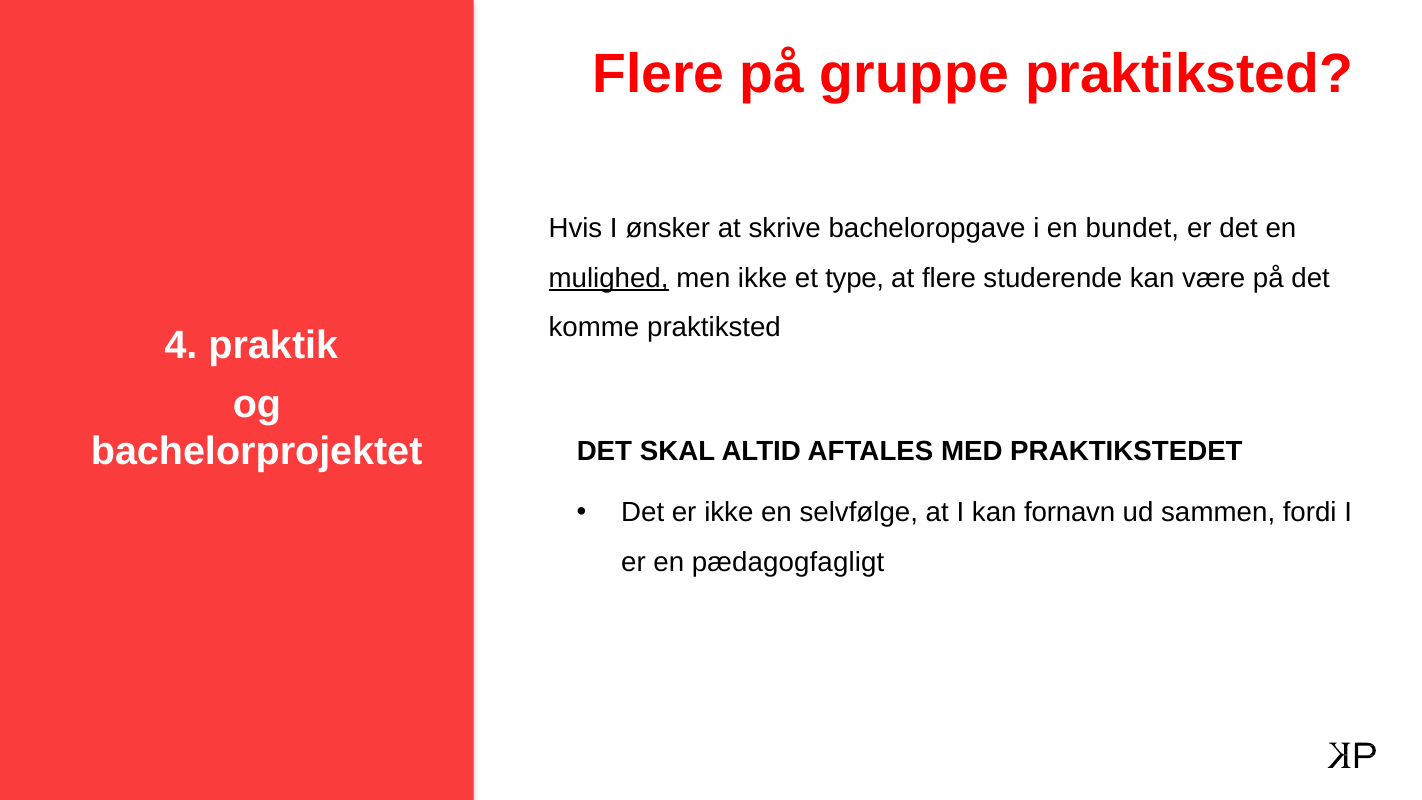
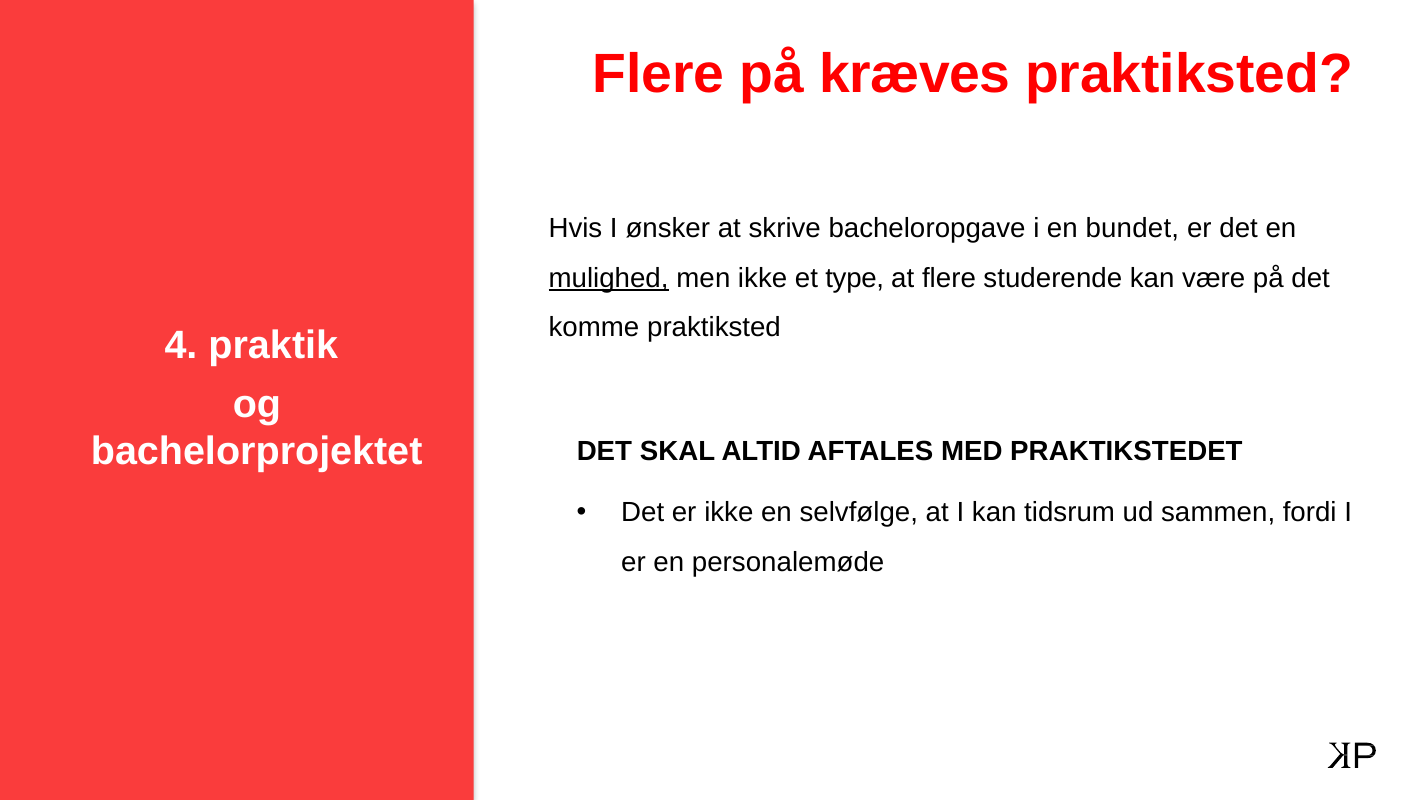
gruppe: gruppe -> kræves (915, 74)
fornavn: fornavn -> tidsrum (1070, 513)
pædagogfagligt: pædagogfagligt -> personalemøde (788, 562)
